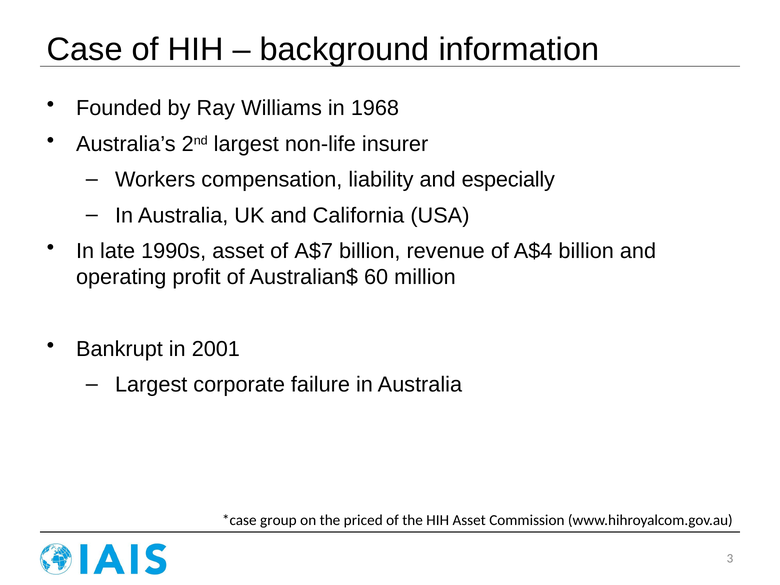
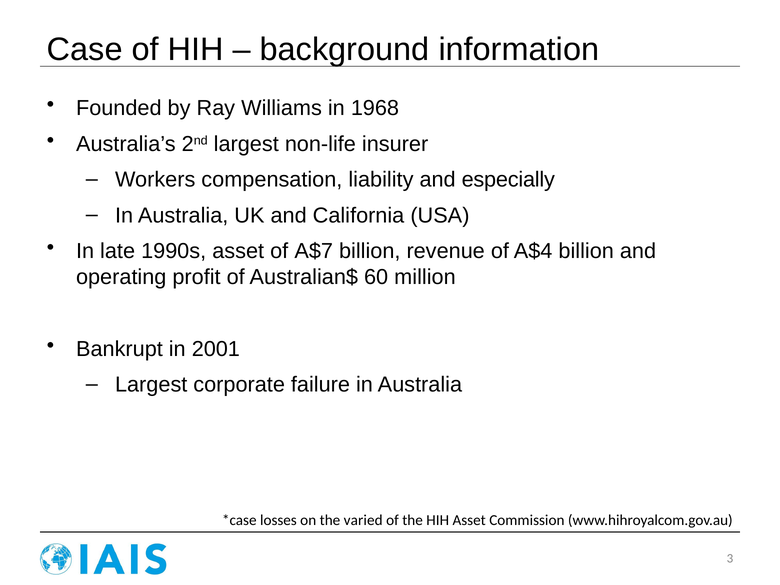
group: group -> losses (278, 520)
priced: priced -> varied (363, 520)
